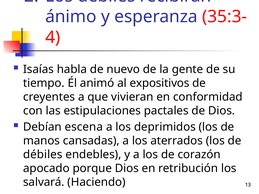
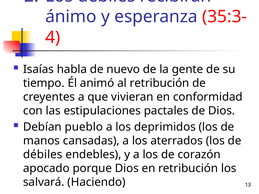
al expositivos: expositivos -> retribución (159, 83)
escena: escena -> pueblo (84, 127)
